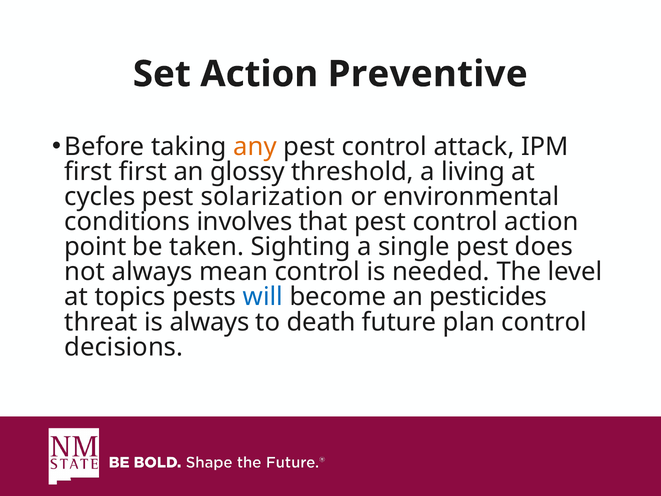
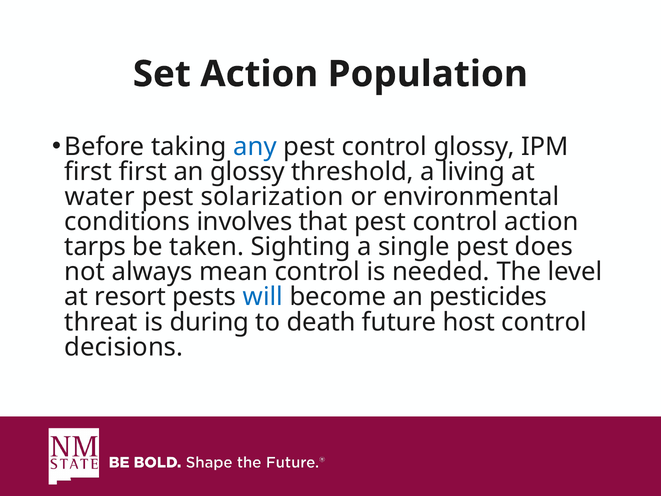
Preventive: Preventive -> Population (428, 74)
any colour: orange -> blue (255, 147)
control attack: attack -> glossy (474, 147)
cycles: cycles -> water (100, 197)
point: point -> tarps (95, 247)
topics: topics -> resort (130, 297)
is always: always -> during (209, 322)
plan: plan -> host (469, 322)
